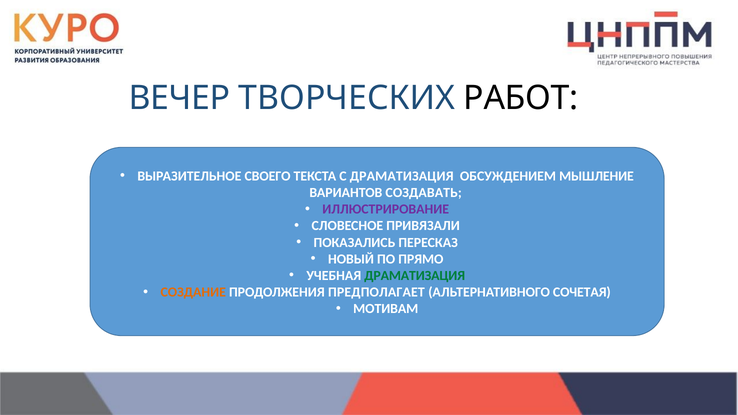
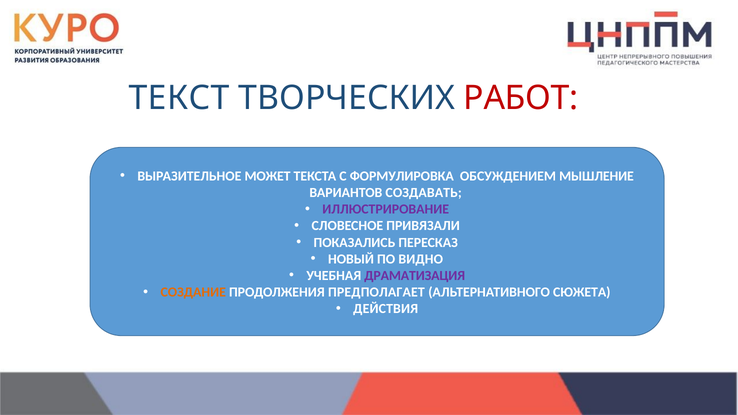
ВЕЧЕР: ВЕЧЕР -> ТЕКСТ (179, 98)
РАБОТ colour: black -> red (521, 98)
СВОЕГО: СВОЕГО -> МОЖЕТ (268, 176)
С ДРАМАТИЗАЦИЯ: ДРАМАТИЗАЦИЯ -> ФОРМУЛИРОВКА (402, 176)
ПРЯМО: ПРЯМО -> ВИДНО (421, 259)
ДРАМАТИЗАЦИЯ colour: green -> purple (415, 276)
СОЧЕТАЯ: СОЧЕТАЯ -> СЮЖЕТА (582, 292)
МОТИВАМ: МОТИВАМ -> ДЕЙСТВИЯ (386, 309)
